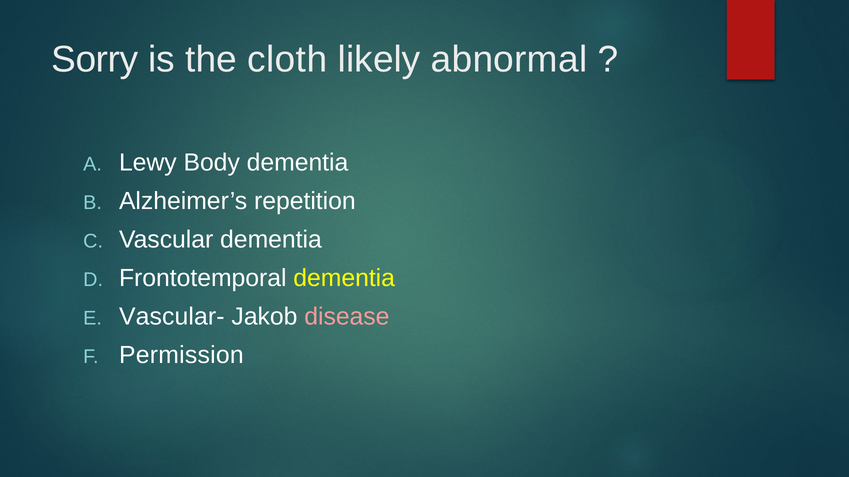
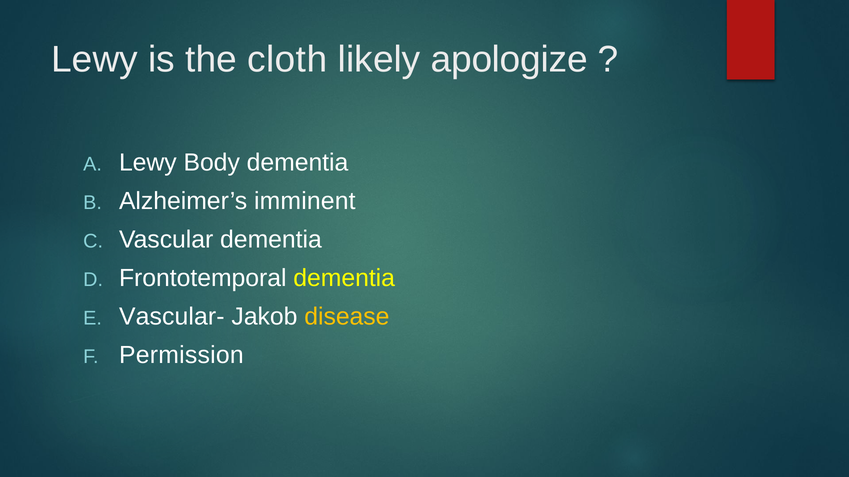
Sorry: Sorry -> Lewy (95, 60)
abnormal: abnormal -> apologize (509, 60)
repetition: repetition -> imminent (305, 201)
disease colour: pink -> yellow (347, 317)
